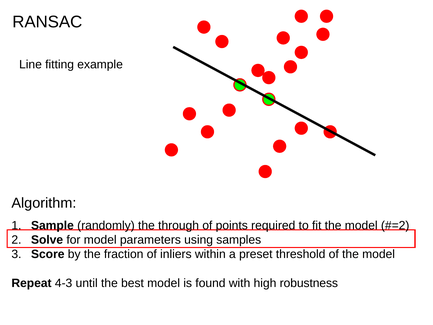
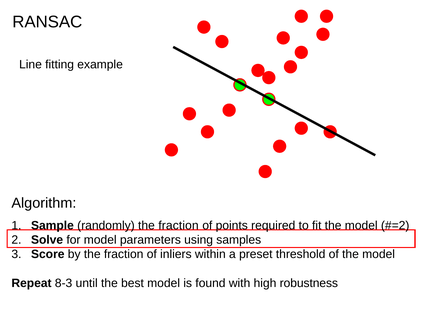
randomly the through: through -> fraction (179, 225)
4-3: 4-3 -> 8-3 (64, 283)
